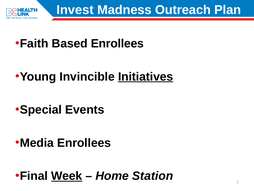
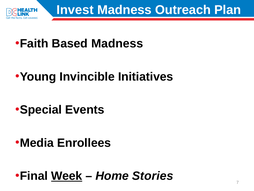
Based Enrollees: Enrollees -> Madness (117, 43)
Initiatives underline: present -> none (146, 76)
Station: Station -> Stories (153, 176)
